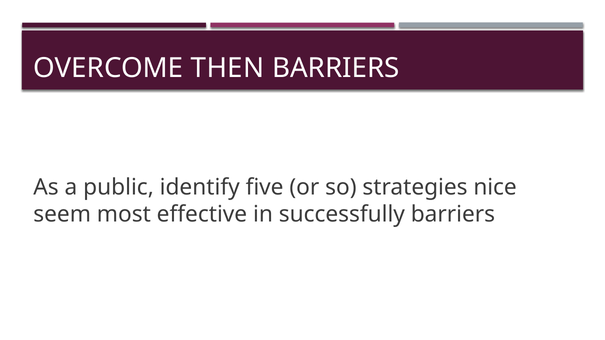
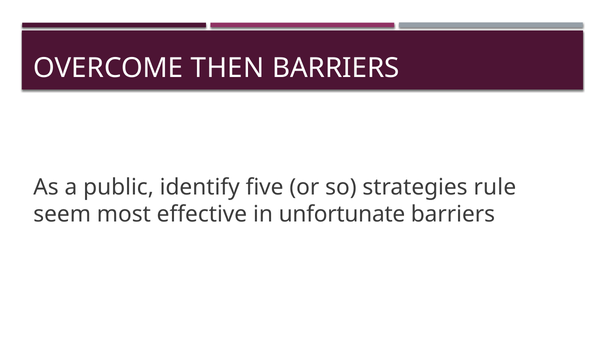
nice: nice -> rule (495, 187)
successfully: successfully -> unfortunate (342, 215)
